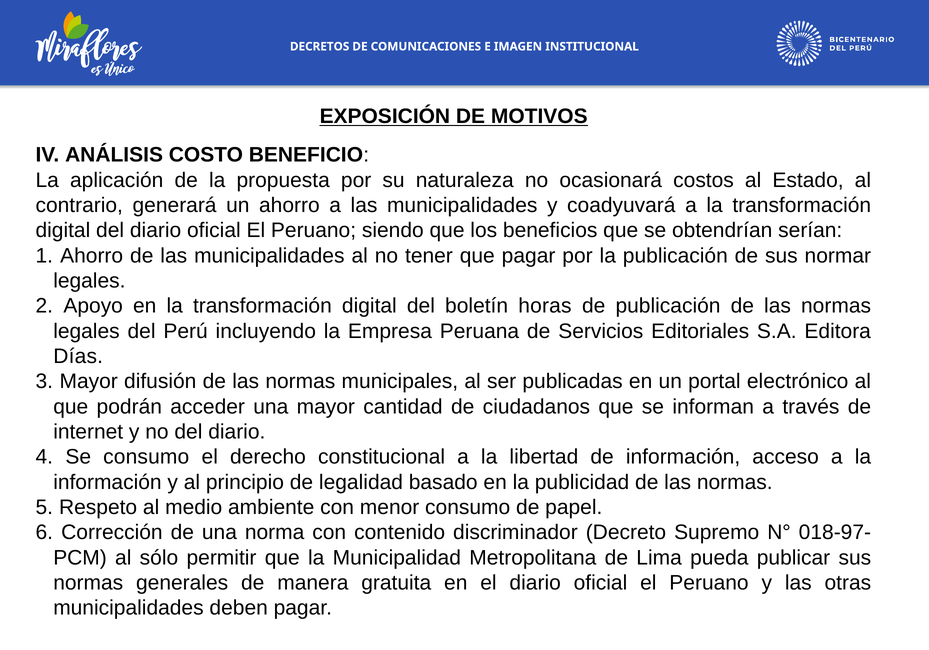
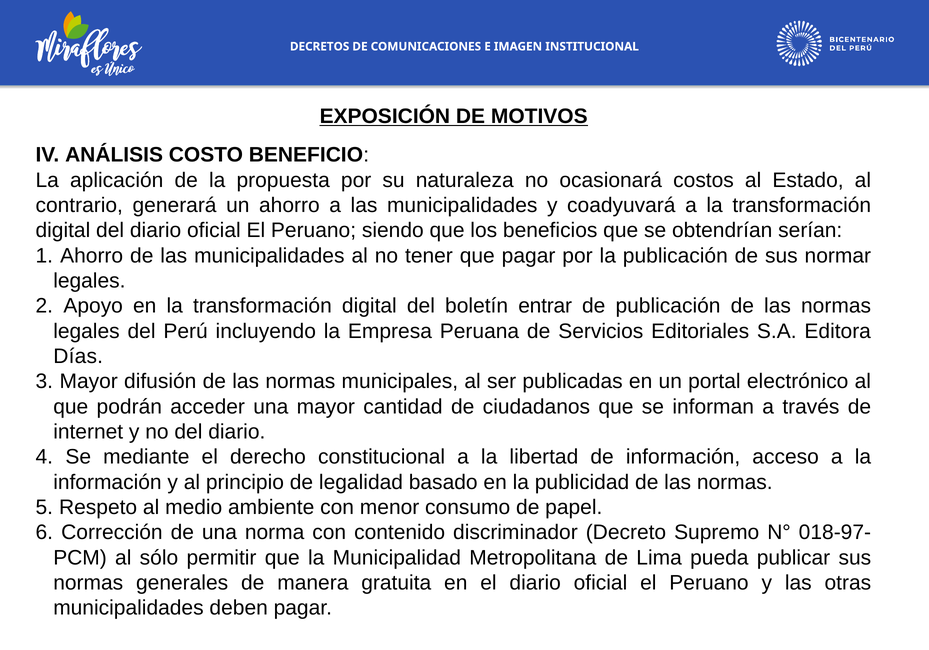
horas: horas -> entrar (545, 306)
Se consumo: consumo -> mediante (146, 457)
